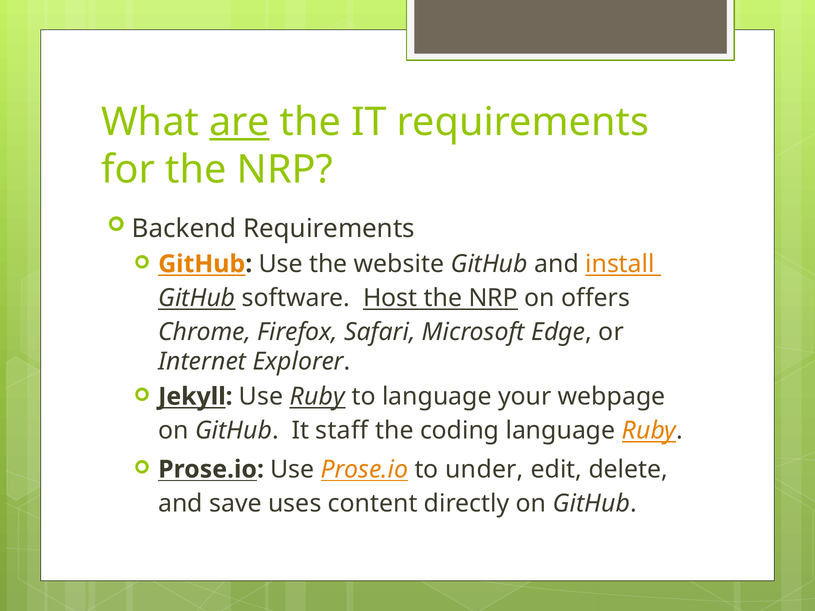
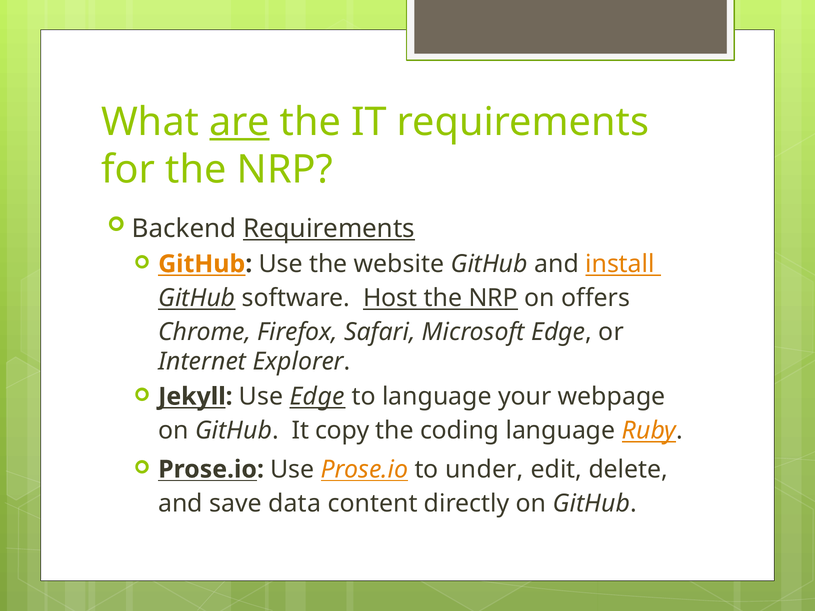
Requirements underline: none -> present (329, 229)
Use Ruby: Ruby -> Edge (317, 397)
staff: staff -> copy (342, 431)
uses: uses -> data (295, 504)
